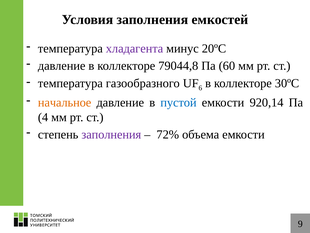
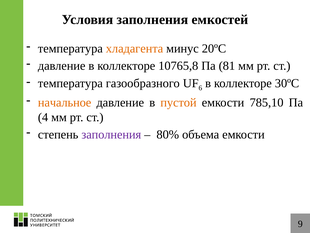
хладагента colour: purple -> orange (135, 49)
79044,8: 79044,8 -> 10765,8 (178, 66)
60: 60 -> 81 (227, 66)
пустой colour: blue -> orange (178, 102)
920,14: 920,14 -> 785,10 (267, 102)
72%: 72% -> 80% (168, 134)
